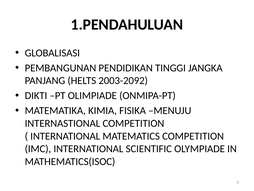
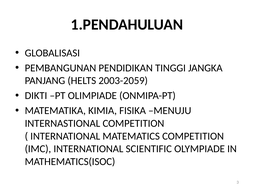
2003-2092: 2003-2092 -> 2003-2059 (123, 80)
